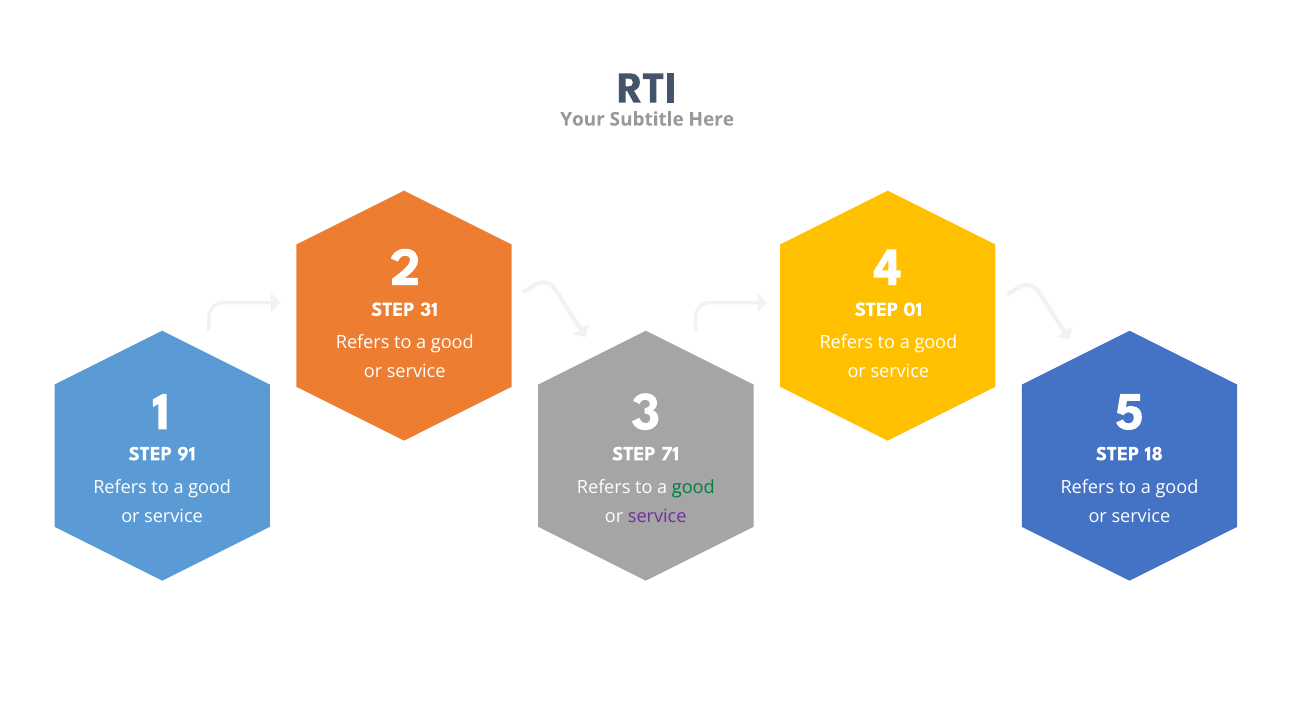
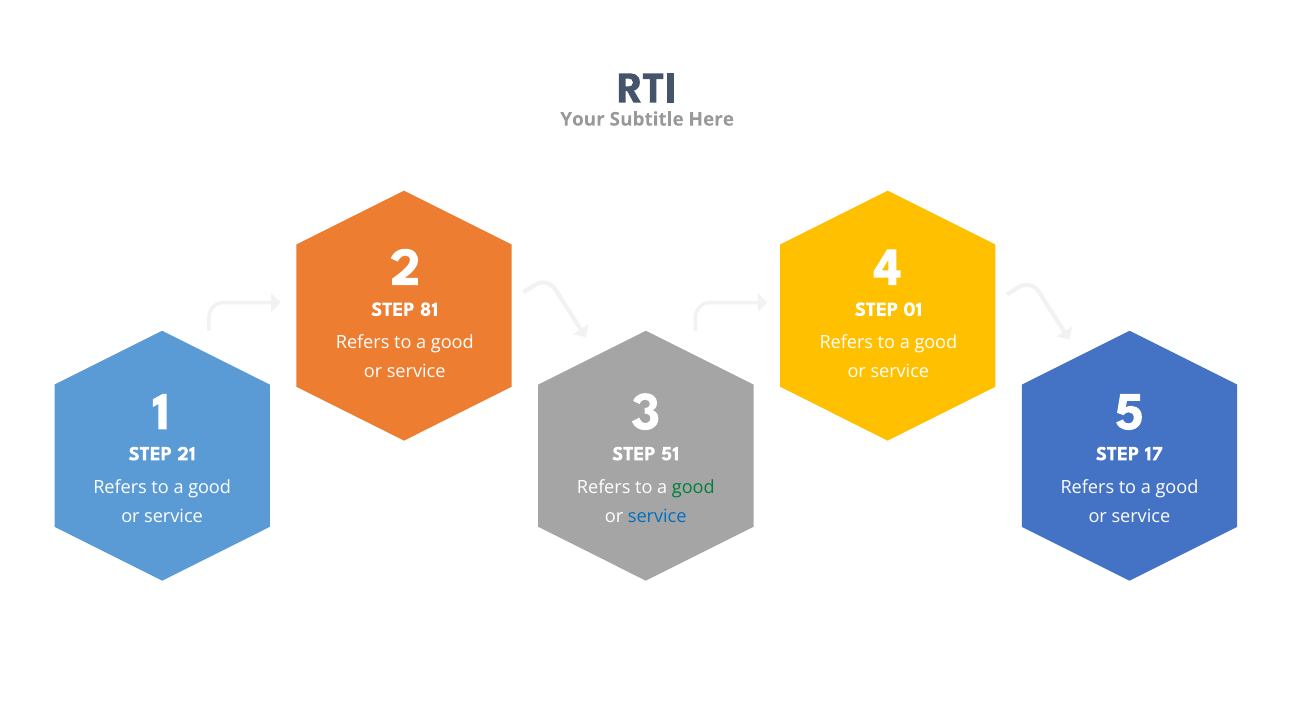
31: 31 -> 81 (429, 309)
91: 91 -> 21 (187, 454)
71: 71 -> 51 (670, 454)
18: 18 -> 17 (1154, 454)
service colour: purple -> blue (657, 516)
